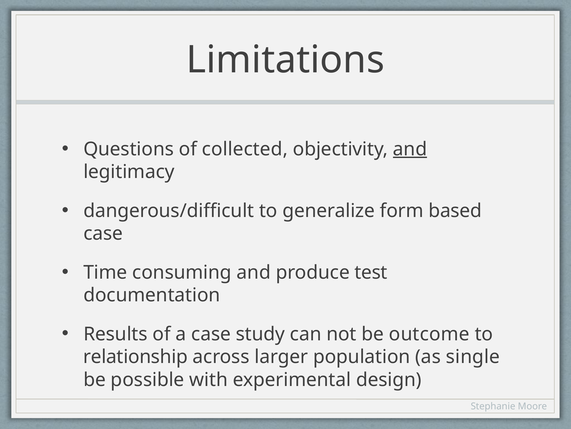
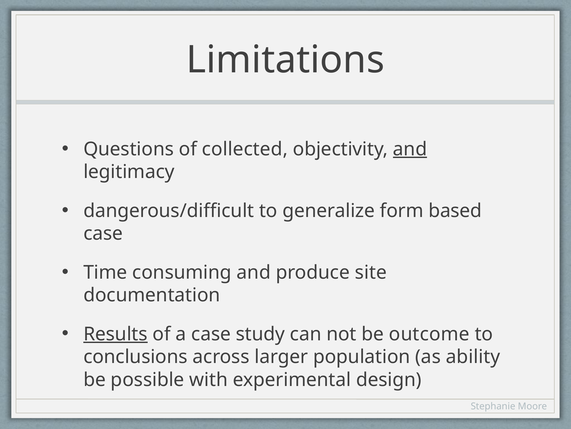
test: test -> site (371, 272)
Results underline: none -> present (115, 334)
relationship: relationship -> conclusions (135, 356)
single: single -> ability (473, 356)
